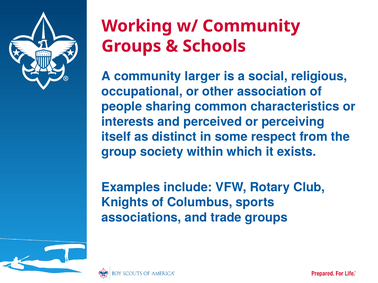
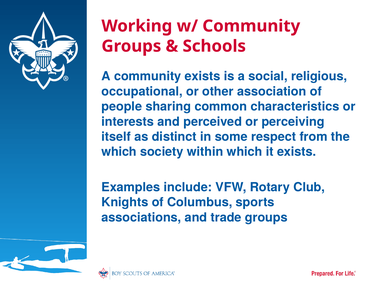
community larger: larger -> exists (203, 76)
group: group -> which (119, 152)
